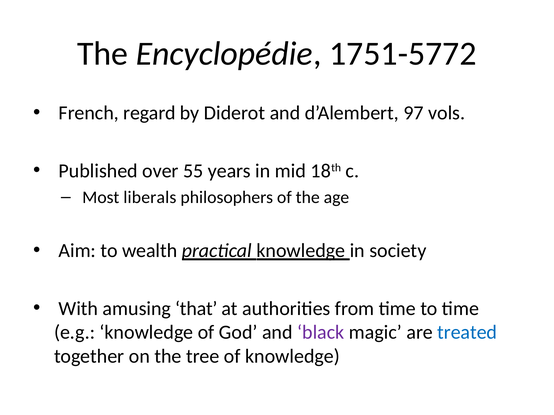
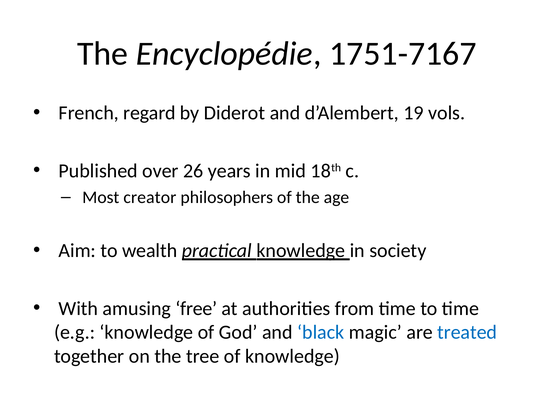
1751-5772: 1751-5772 -> 1751-7167 (403, 54)
97: 97 -> 19 (414, 113)
55: 55 -> 26 (193, 171)
liberals: liberals -> creator (150, 198)
that: that -> free (196, 309)
black colour: purple -> blue (321, 333)
